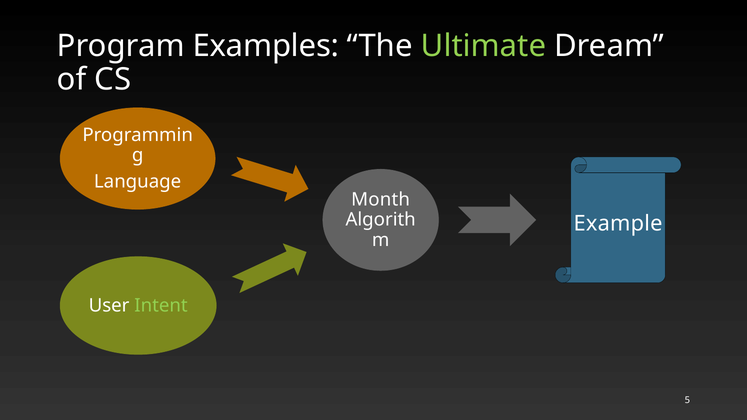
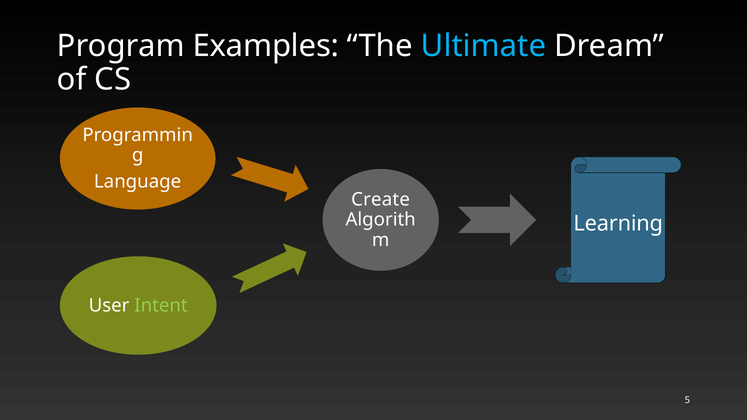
Ultimate colour: light green -> light blue (483, 46)
Month: Month -> Create (381, 200)
Example: Example -> Learning (618, 224)
